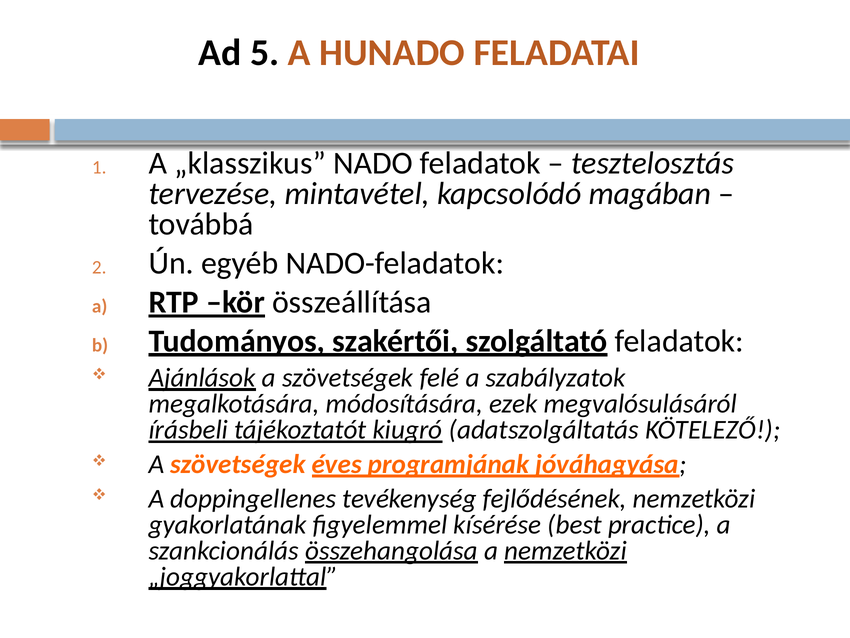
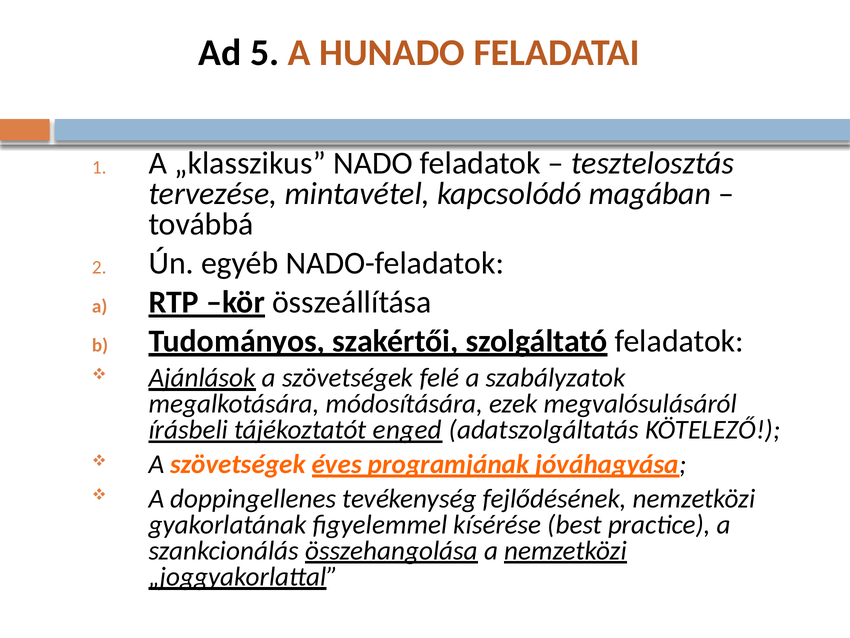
kiugró: kiugró -> enged (407, 430)
